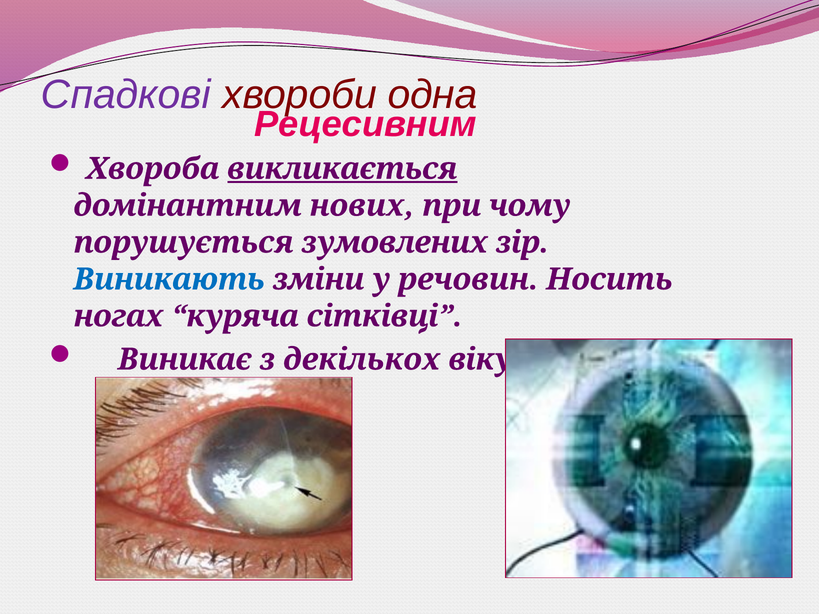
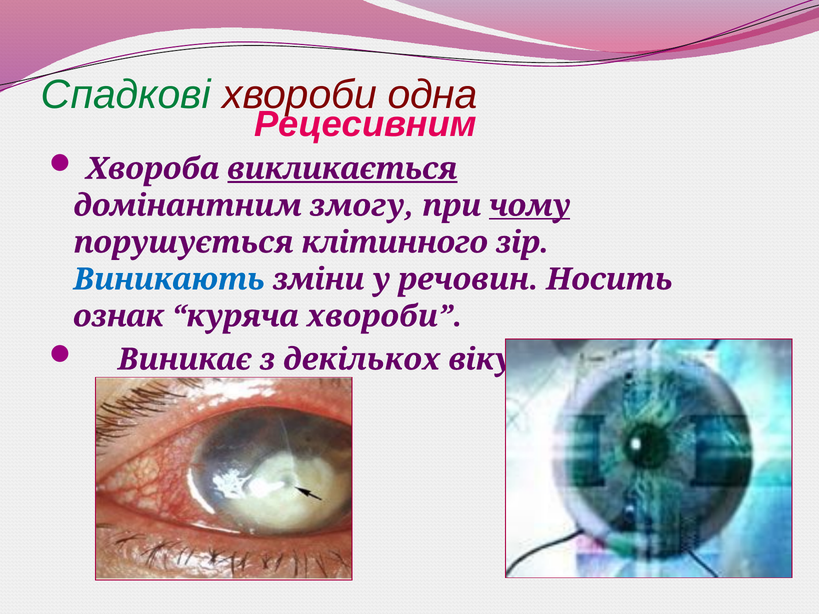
Спадкові colour: purple -> green (126, 95)
нових: нових -> змогу (362, 206)
чому underline: none -> present (530, 206)
зумовлених: зумовлених -> клітинного (395, 243)
ногах: ногах -> ознак (119, 316)
куряча сітківці: сітківці -> хвороби (385, 316)
